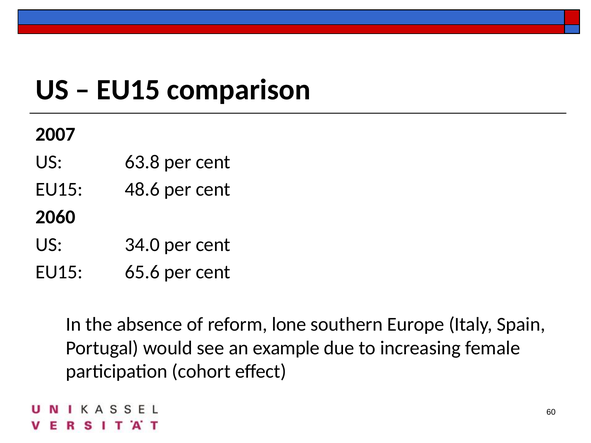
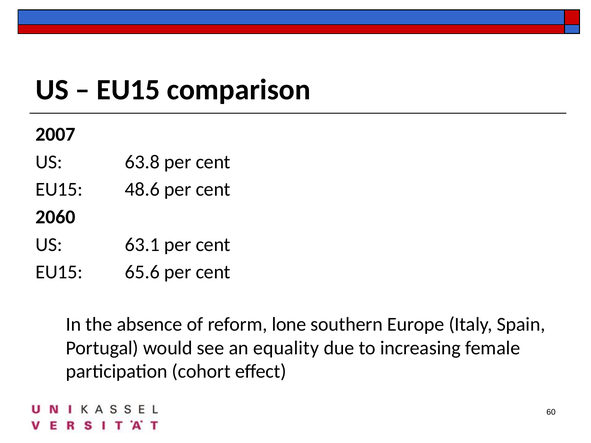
34.0: 34.0 -> 63.1 (142, 245)
example: example -> equality (286, 348)
